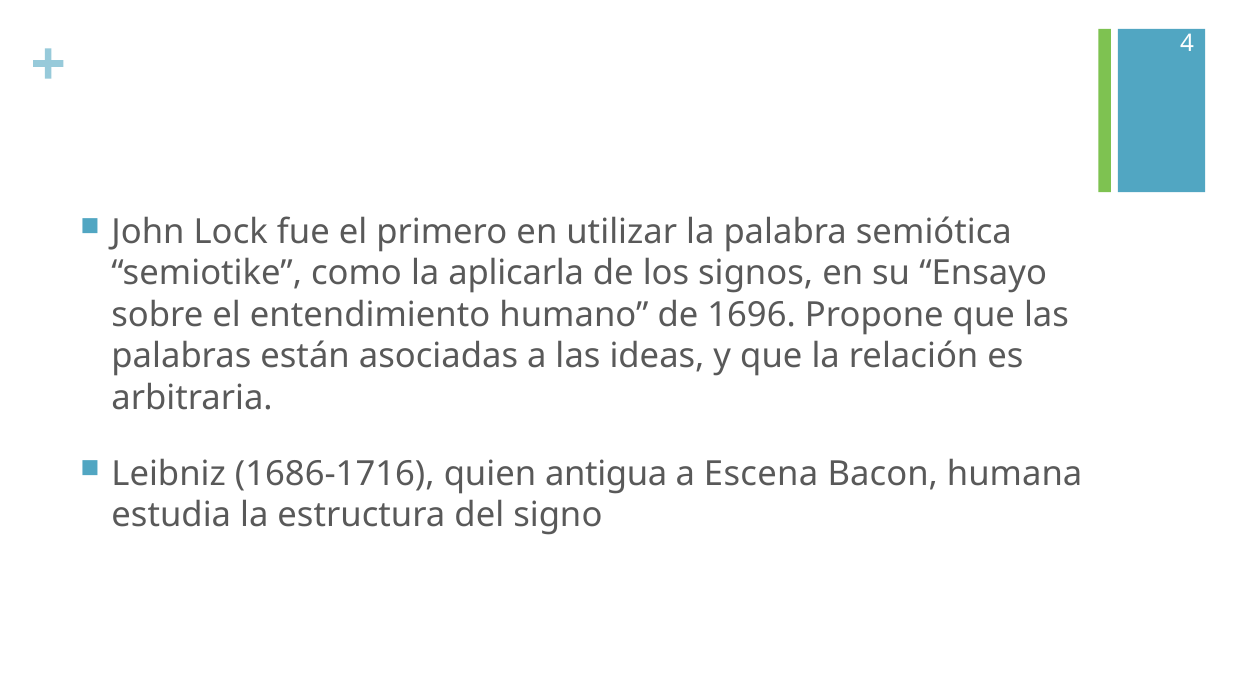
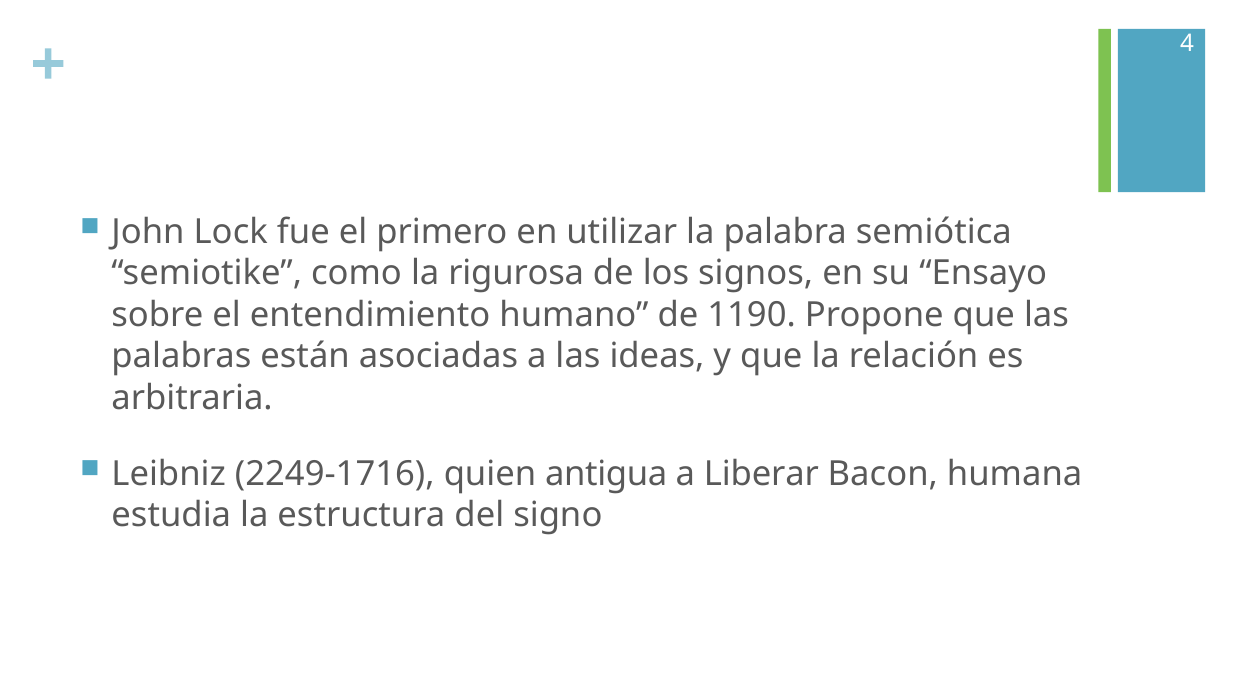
aplicarla: aplicarla -> rigurosa (516, 273)
1696: 1696 -> 1190 (752, 315)
1686-1716: 1686-1716 -> 2249-1716 (335, 474)
Escena: Escena -> Liberar (761, 474)
